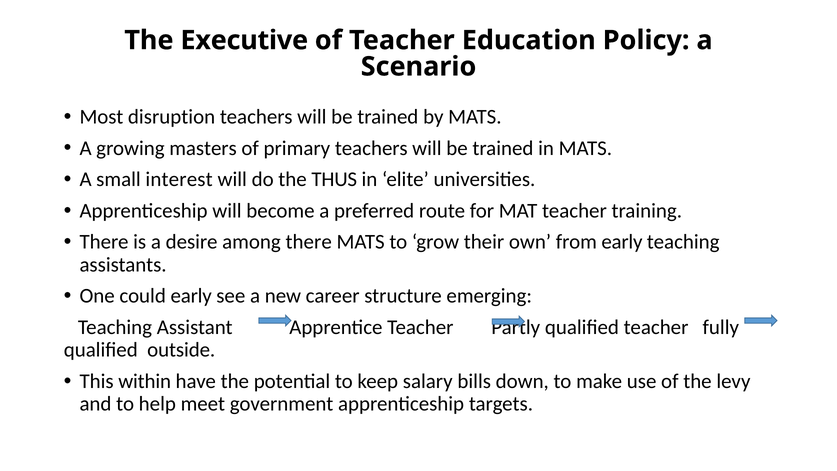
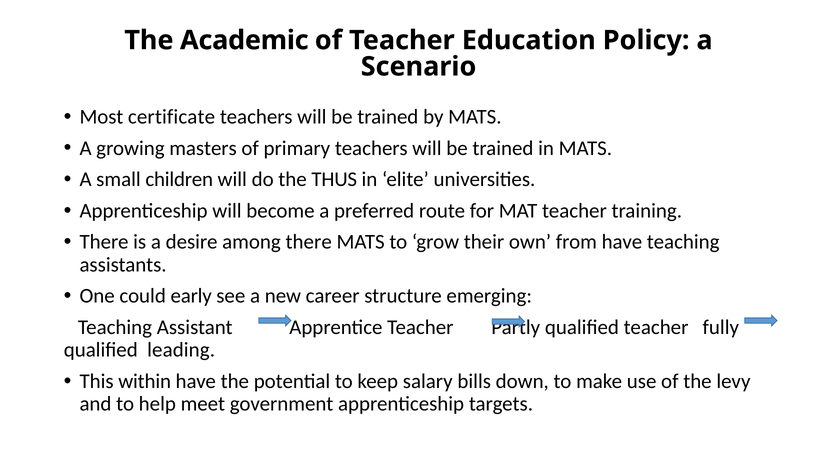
Executive: Executive -> Academic (244, 40)
disruption: disruption -> certificate (172, 117)
interest: interest -> children (179, 179)
from early: early -> have (622, 242)
outside: outside -> leading (181, 350)
